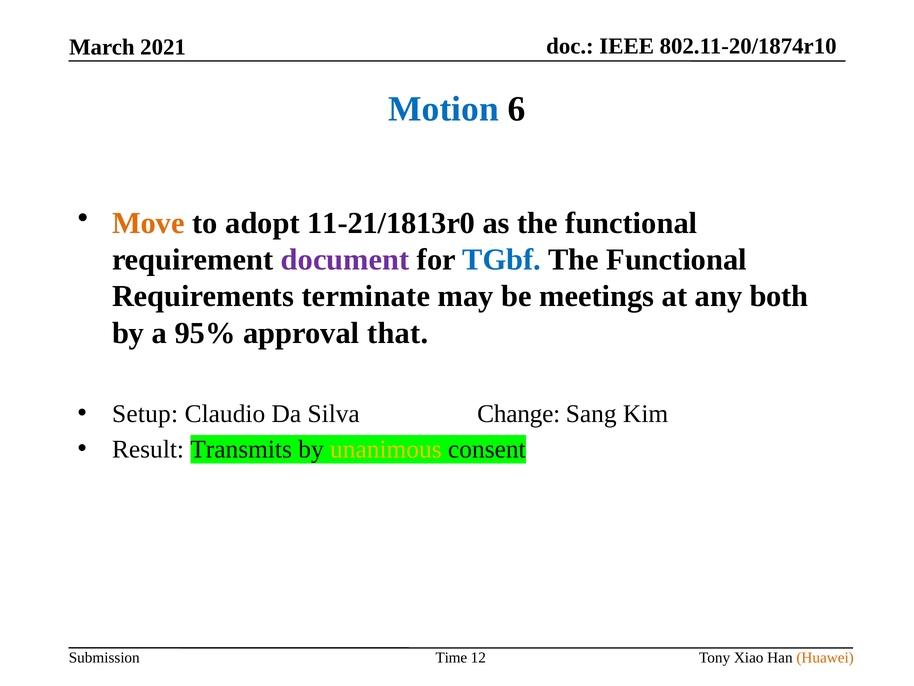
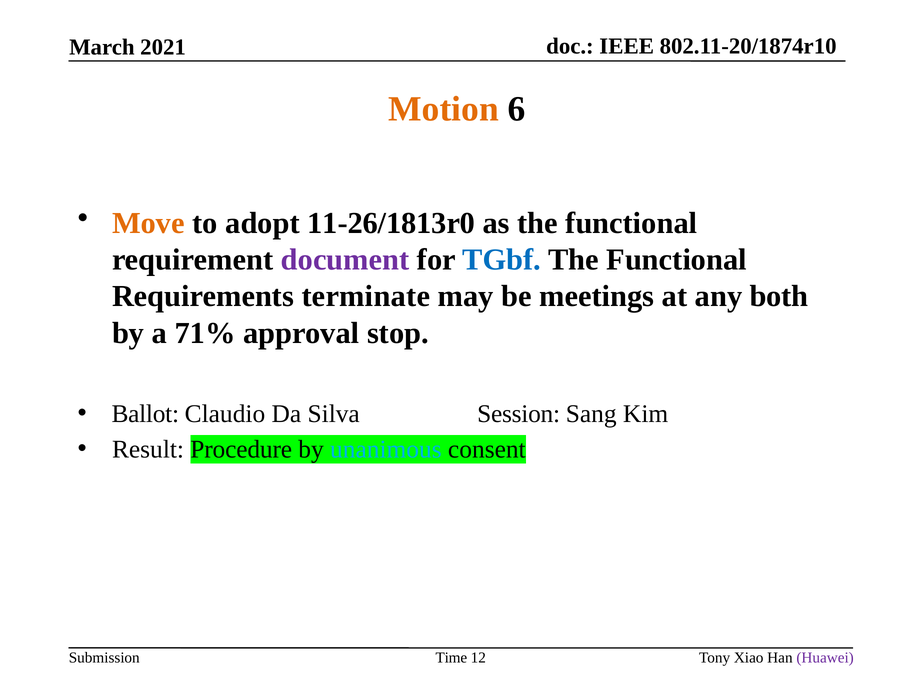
Motion colour: blue -> orange (444, 109)
11-21/1813r0: 11-21/1813r0 -> 11-26/1813r0 (391, 223)
95%: 95% -> 71% (205, 333)
that: that -> stop (398, 333)
Setup: Setup -> Ballot (145, 414)
Change: Change -> Session (519, 414)
Transmits: Transmits -> Procedure (241, 449)
unanimous colour: yellow -> light blue (386, 449)
Huawei colour: orange -> purple (825, 657)
